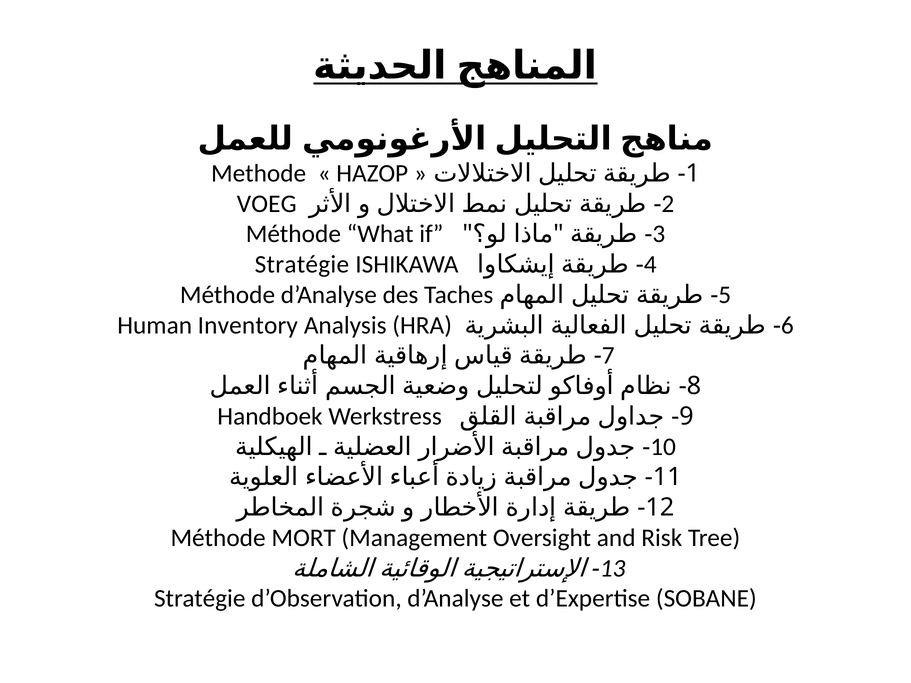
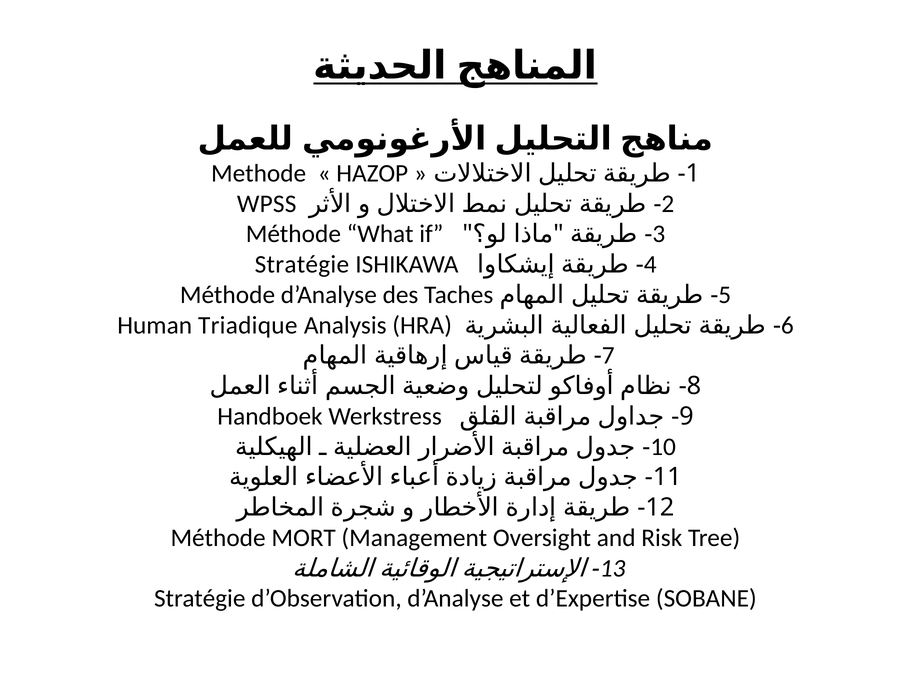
VOEG: VOEG -> WPSS (267, 204)
Inventory: Inventory -> Triadique (248, 325)
